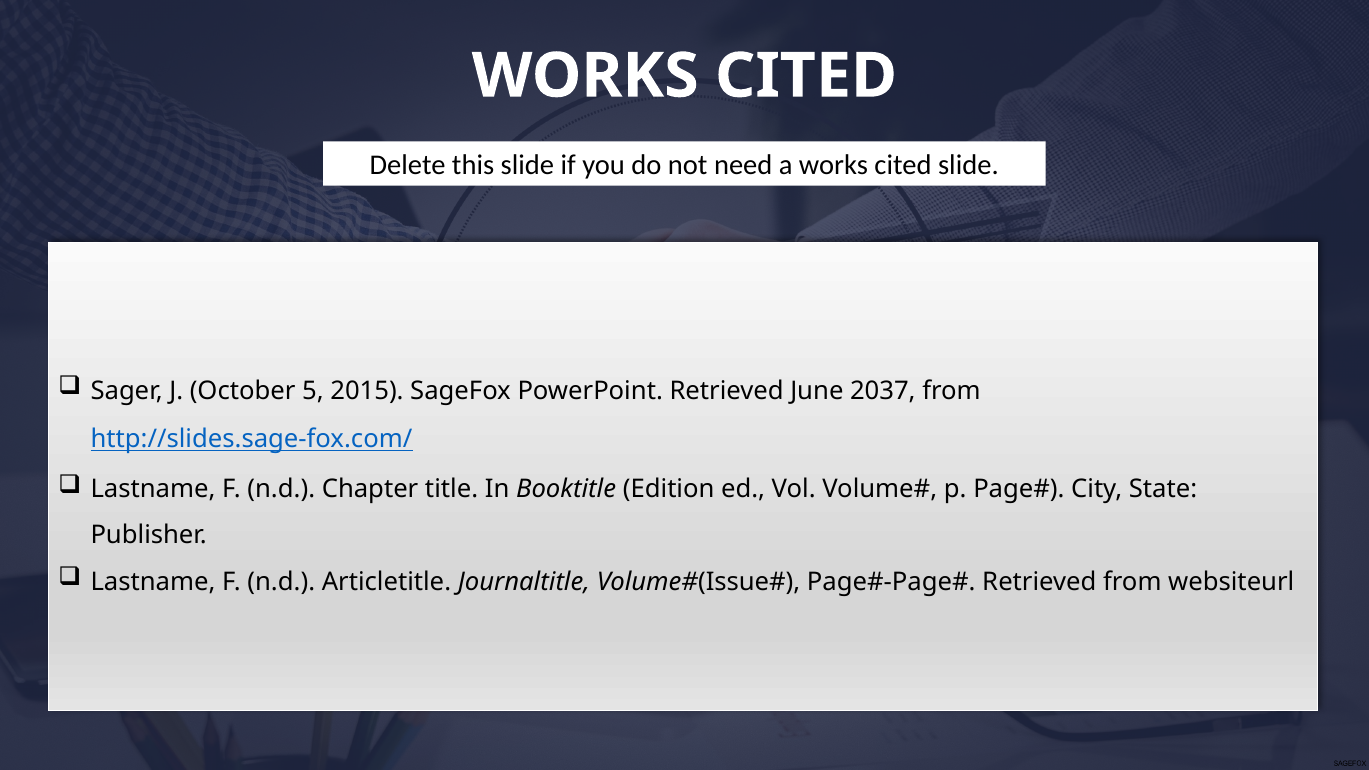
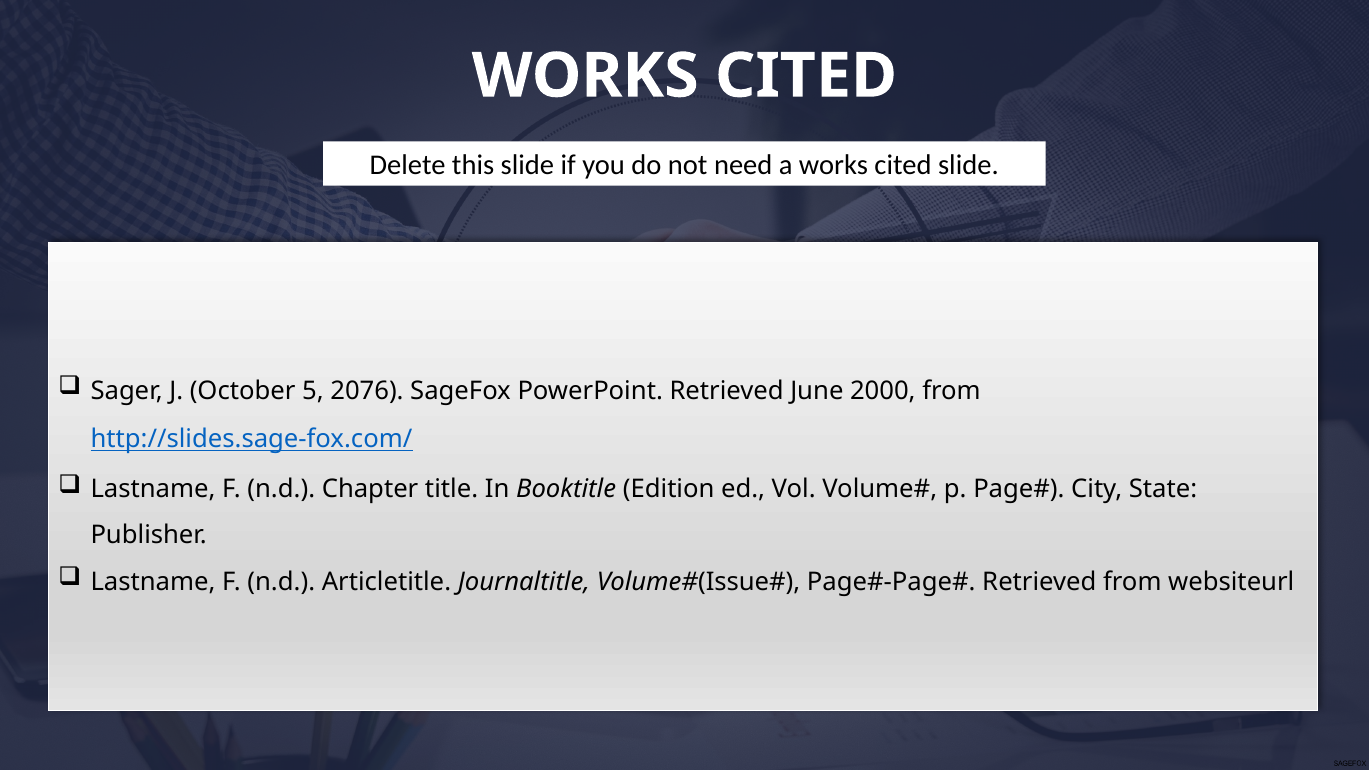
2015: 2015 -> 2076 (367, 391)
2037: 2037 -> 2000 (883, 391)
